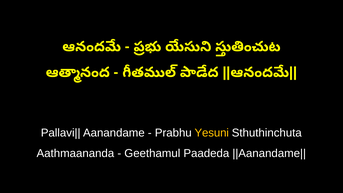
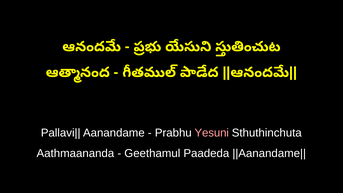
Yesuni colour: yellow -> pink (212, 133)
